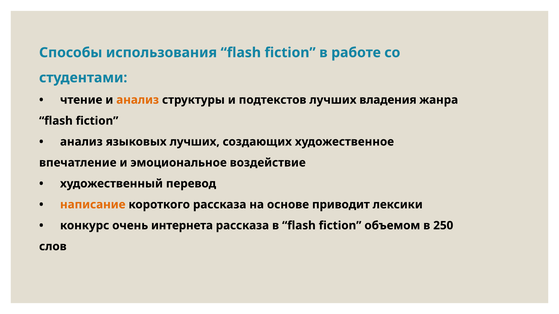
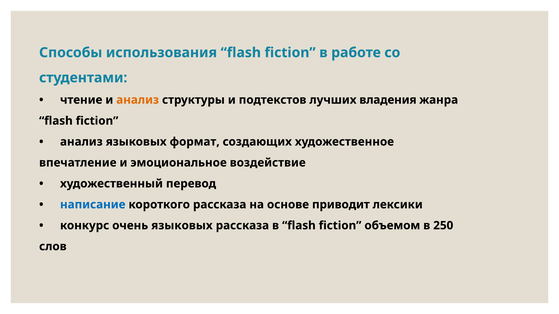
языковых лучших: лучших -> формат (195, 142)
написание colour: orange -> blue (93, 205)
очень интернета: интернета -> языковых (182, 226)
